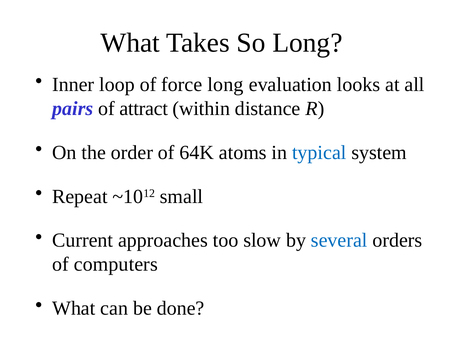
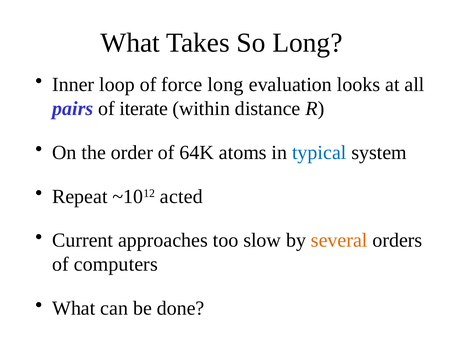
attract: attract -> iterate (144, 108)
small: small -> acted (181, 196)
several colour: blue -> orange (339, 240)
